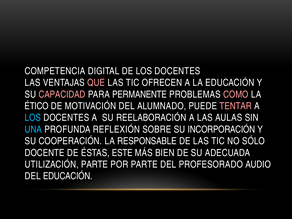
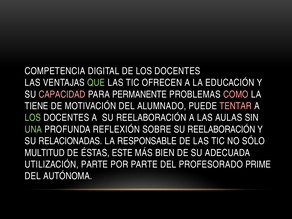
QUE colour: pink -> light green (96, 83)
ÉTICO: ÉTICO -> TIENE (37, 106)
LOS colour: light blue -> light green (33, 118)
UNA colour: light blue -> light green (33, 129)
SOBRE SU INCORPORACIÓN: INCORPORACIÓN -> REELABORACIÓN (221, 129)
COOPERACIÓN: COOPERACIÓN -> RELACIONADAS (70, 141)
DOCENTE: DOCENTE -> MULTITUD (45, 153)
AUDIO: AUDIO -> PRIME (258, 164)
DEL EDUCACIÓN: EDUCACIÓN -> AUTÓNOMA (68, 176)
